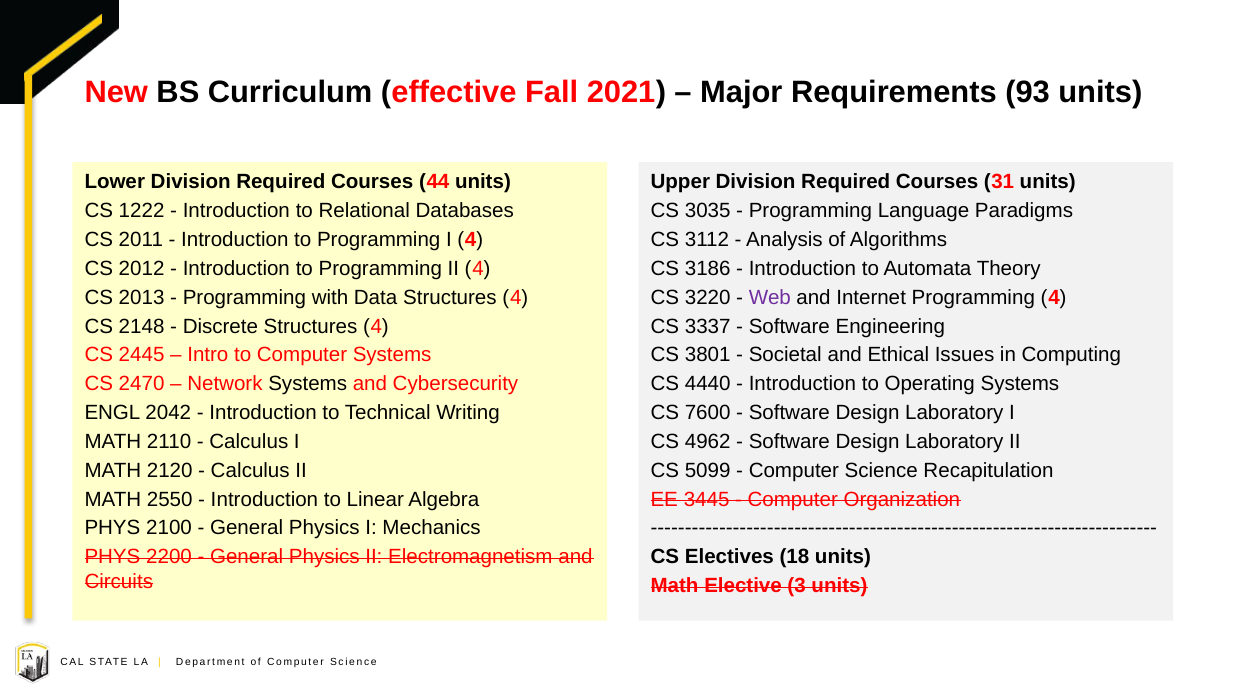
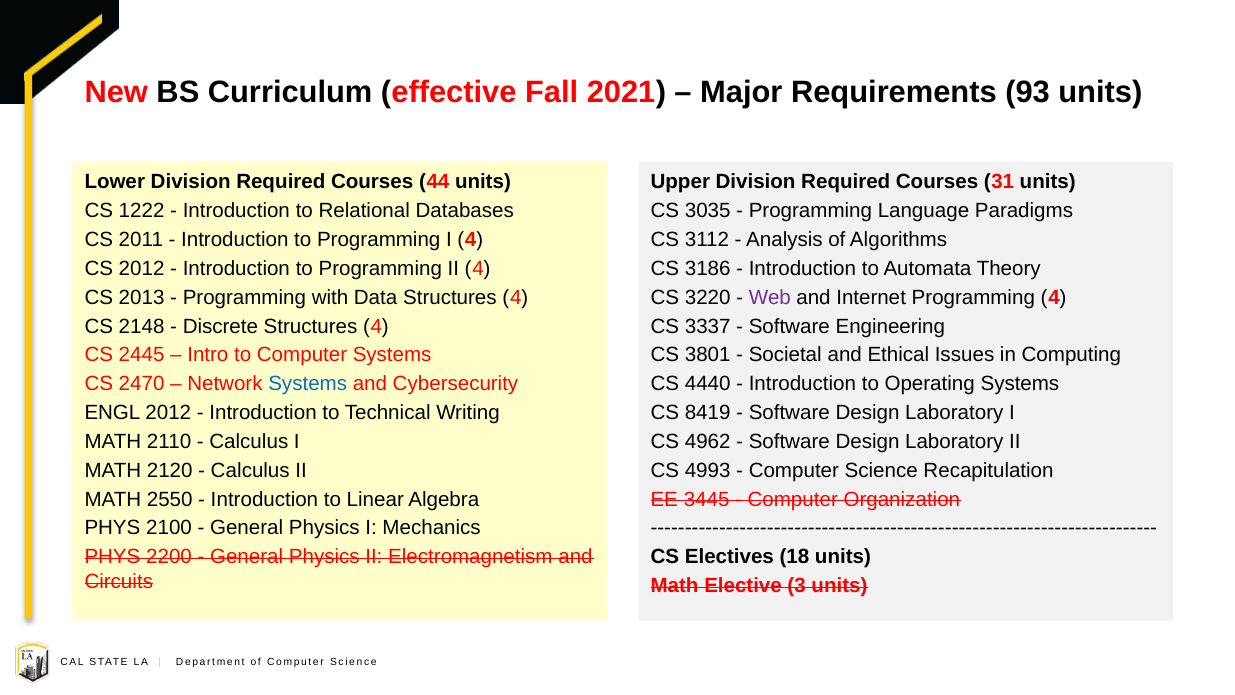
Systems colour: black -> blue (308, 384)
ENGL 2042: 2042 -> 2012 (168, 413)
7600: 7600 -> 8419 (708, 413)
5099: 5099 -> 4993 (708, 470)
